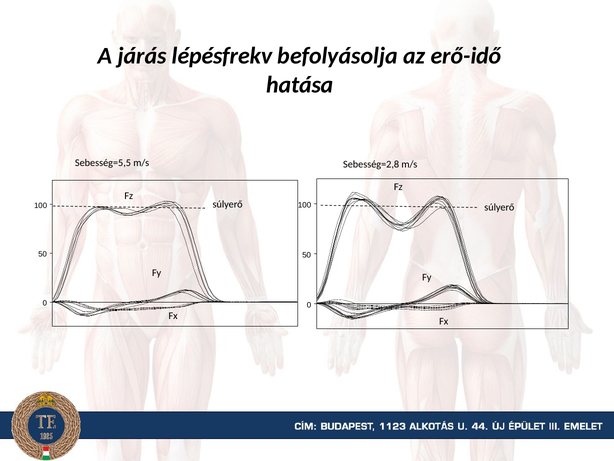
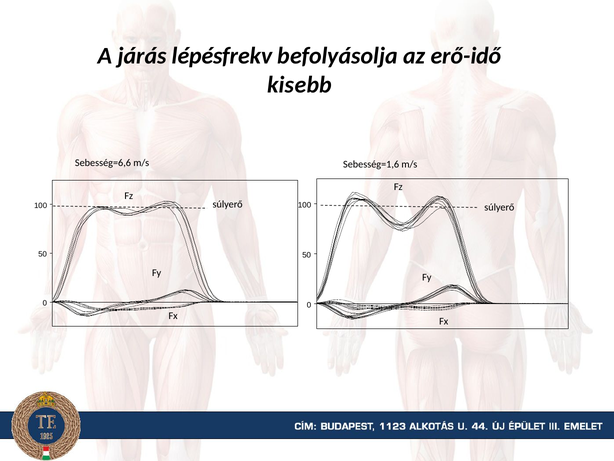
hatása: hatása -> kisebb (300, 85)
Sebesség=5,5: Sebesség=5,5 -> Sebesség=6,6 (103, 162)
Sebesség=2,8: Sebesség=2,8 -> Sebesség=1,6 (371, 164)
